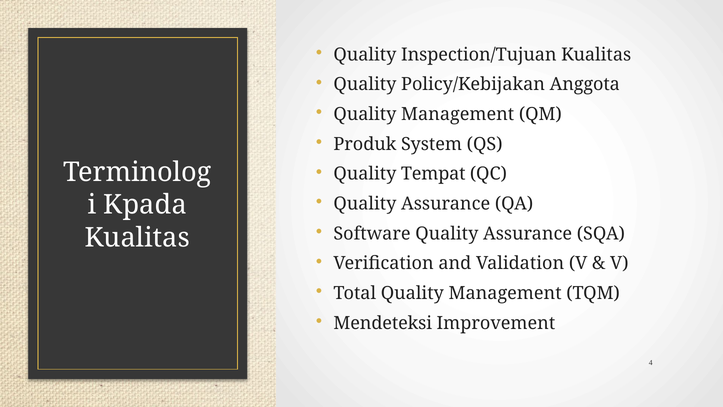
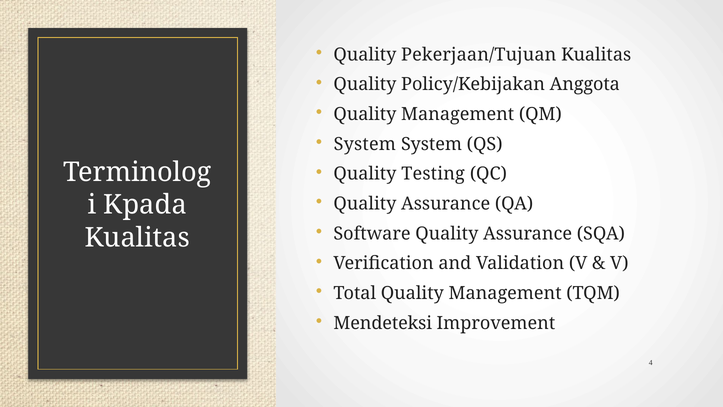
Inspection/Tujuan: Inspection/Tujuan -> Pekerjaan/Tujuan (479, 55)
Produk: Produk -> System (365, 144)
Tempat: Tempat -> Testing (433, 174)
